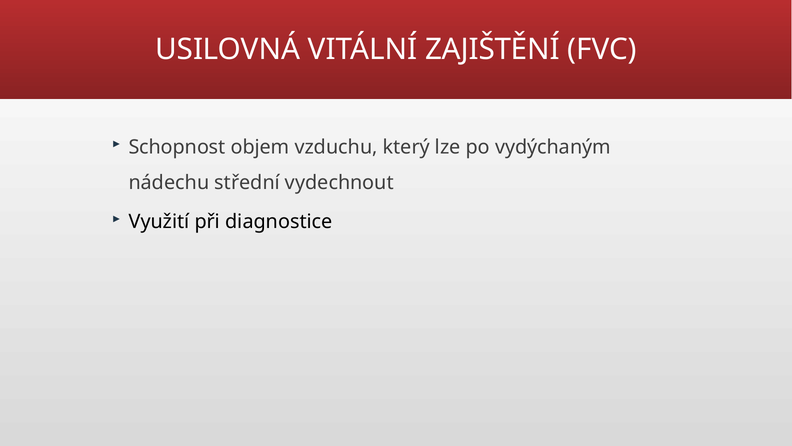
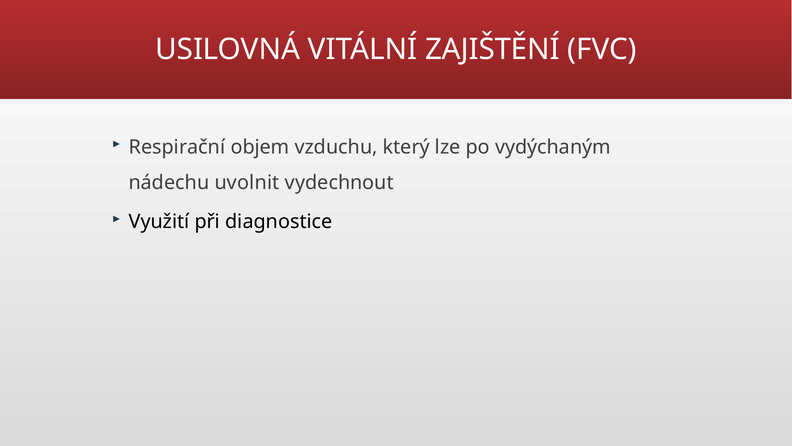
Schopnost: Schopnost -> Respirační (177, 147)
střední: střední -> uvolnit (247, 183)
